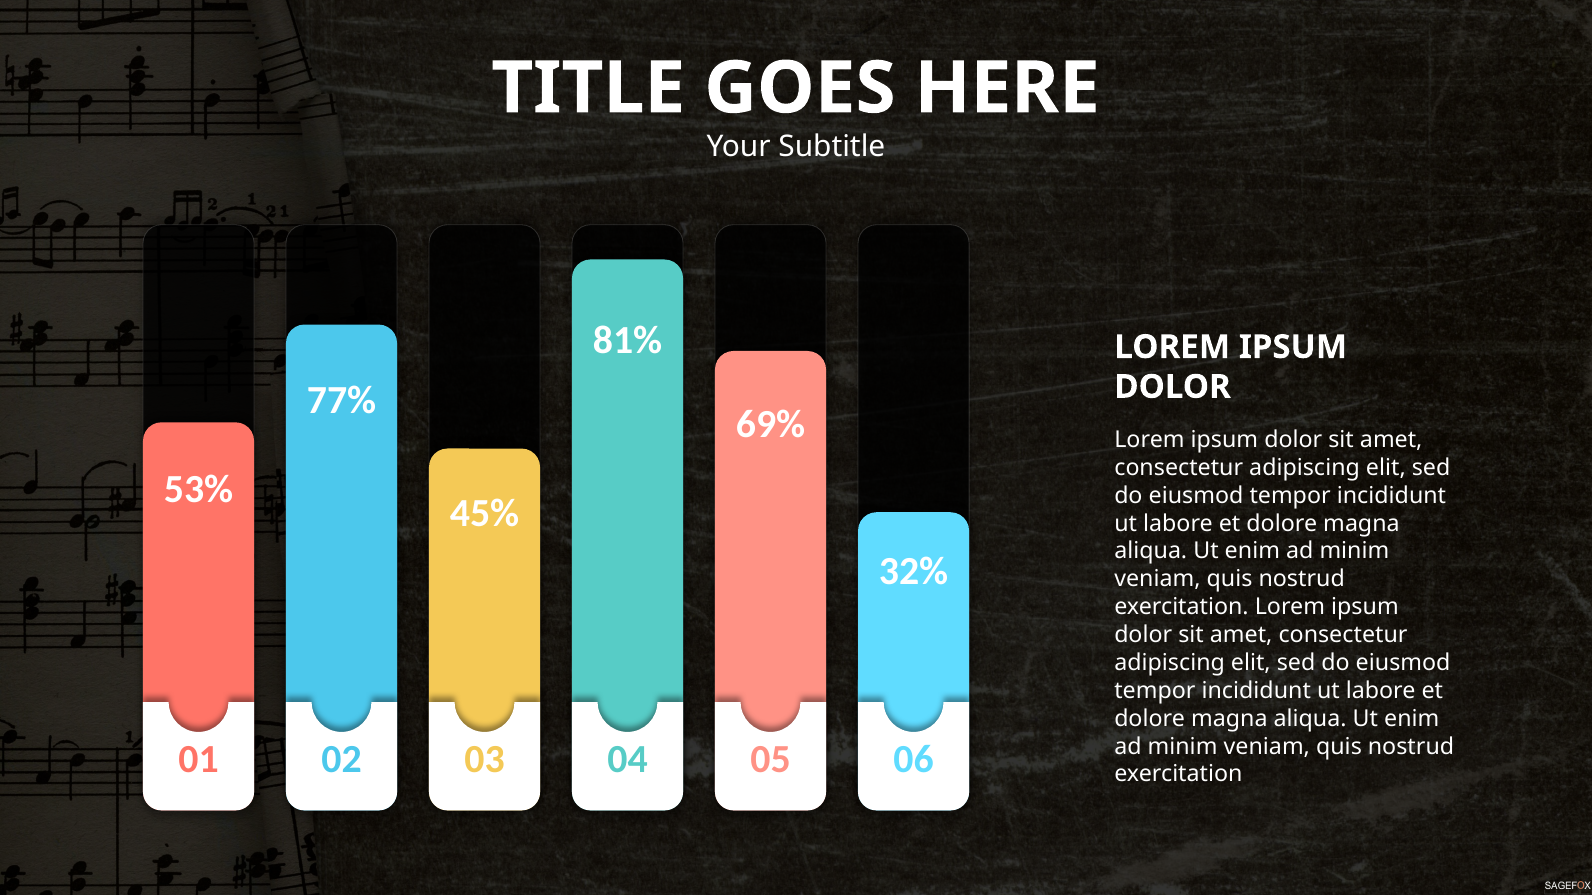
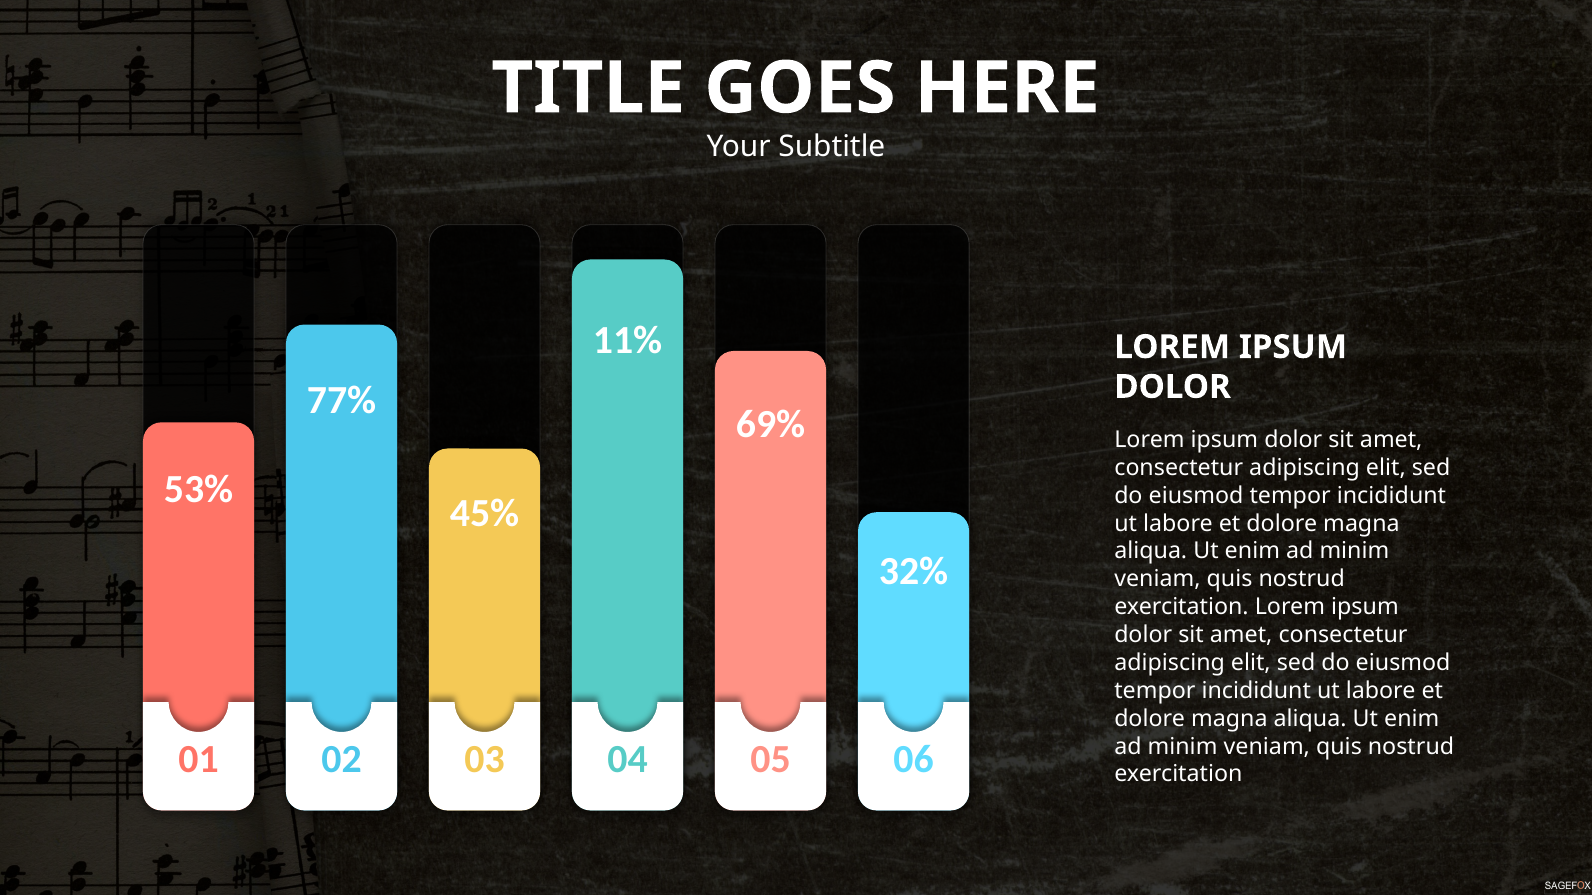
81%: 81% -> 11% (628, 341)
